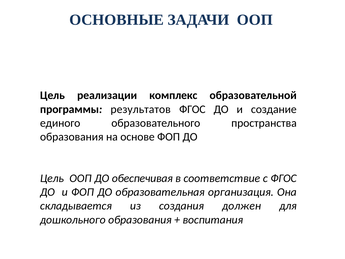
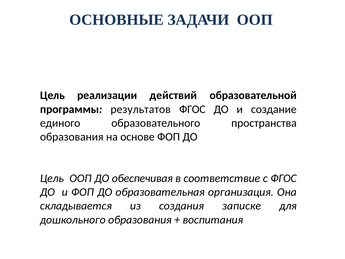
комплекс: комплекс -> действий (173, 95)
должен: должен -> записке (242, 206)
